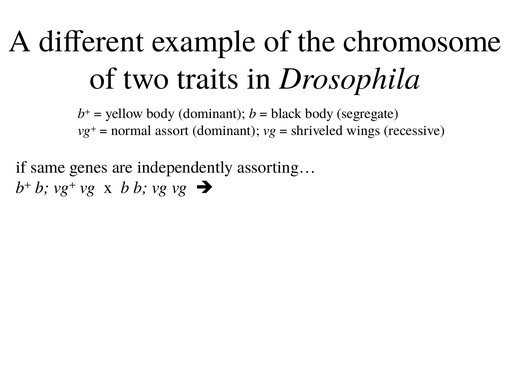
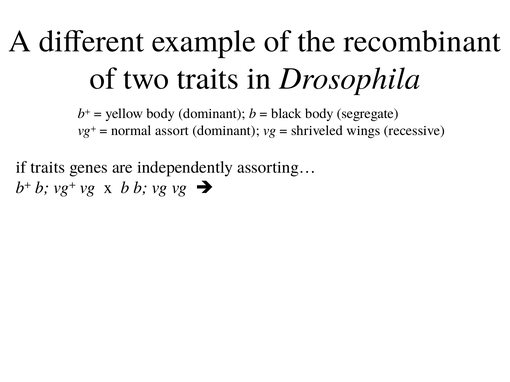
chromosome: chromosome -> recombinant (422, 41)
if same: same -> traits (48, 167)
